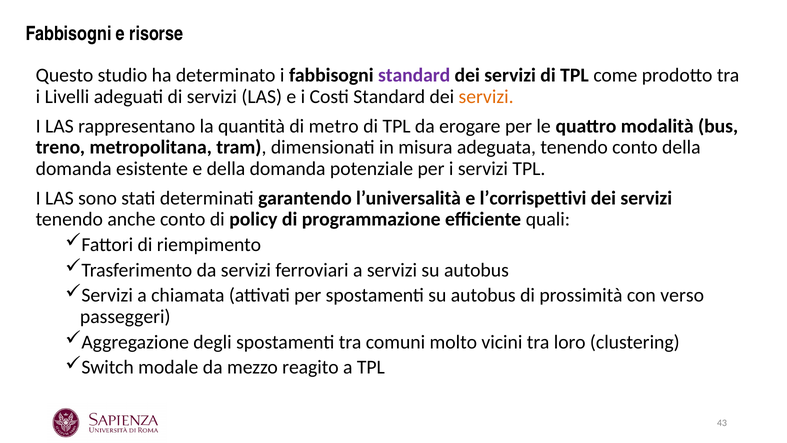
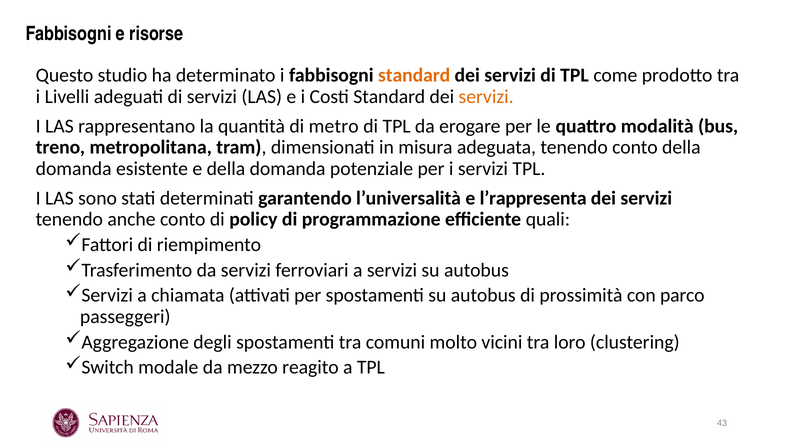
standard colour: purple -> orange (414, 75)
l’corrispettivi: l’corrispettivi -> l’rappresenta (533, 198)
verso: verso -> parco (682, 295)
